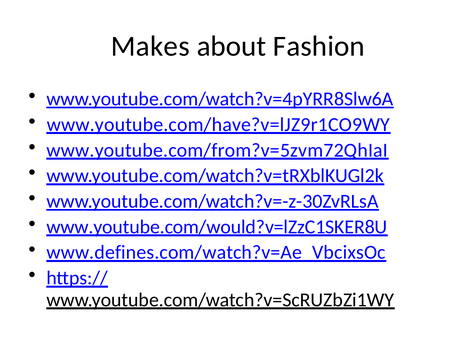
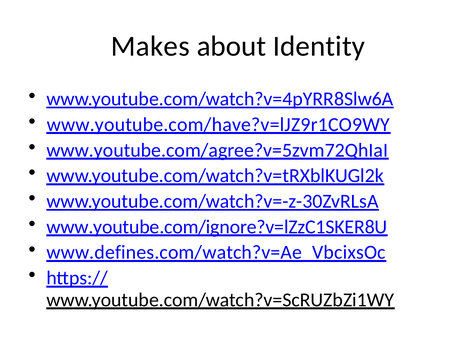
Fashion: Fashion -> Identity (319, 46)
www.youtube.com/from?v=5zvm72QhIaI: www.youtube.com/from?v=5zvm72QhIaI -> www.youtube.com/agree?v=5zvm72QhIaI (217, 150)
www.youtube.com/would?v=lZzC1SKER8U: www.youtube.com/would?v=lZzC1SKER8U -> www.youtube.com/ignore?v=lZzC1SKER8U (217, 227)
